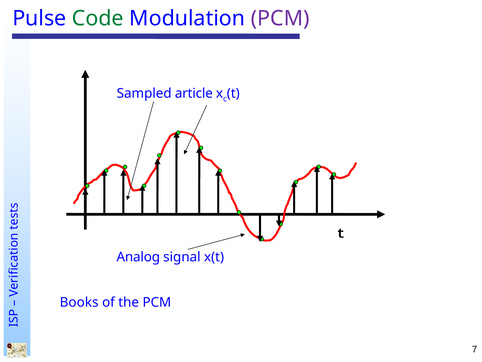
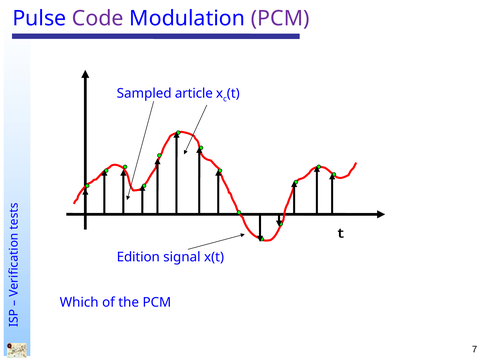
Code colour: green -> purple (98, 18)
Analog: Analog -> Edition (138, 257)
Books: Books -> Which (79, 302)
